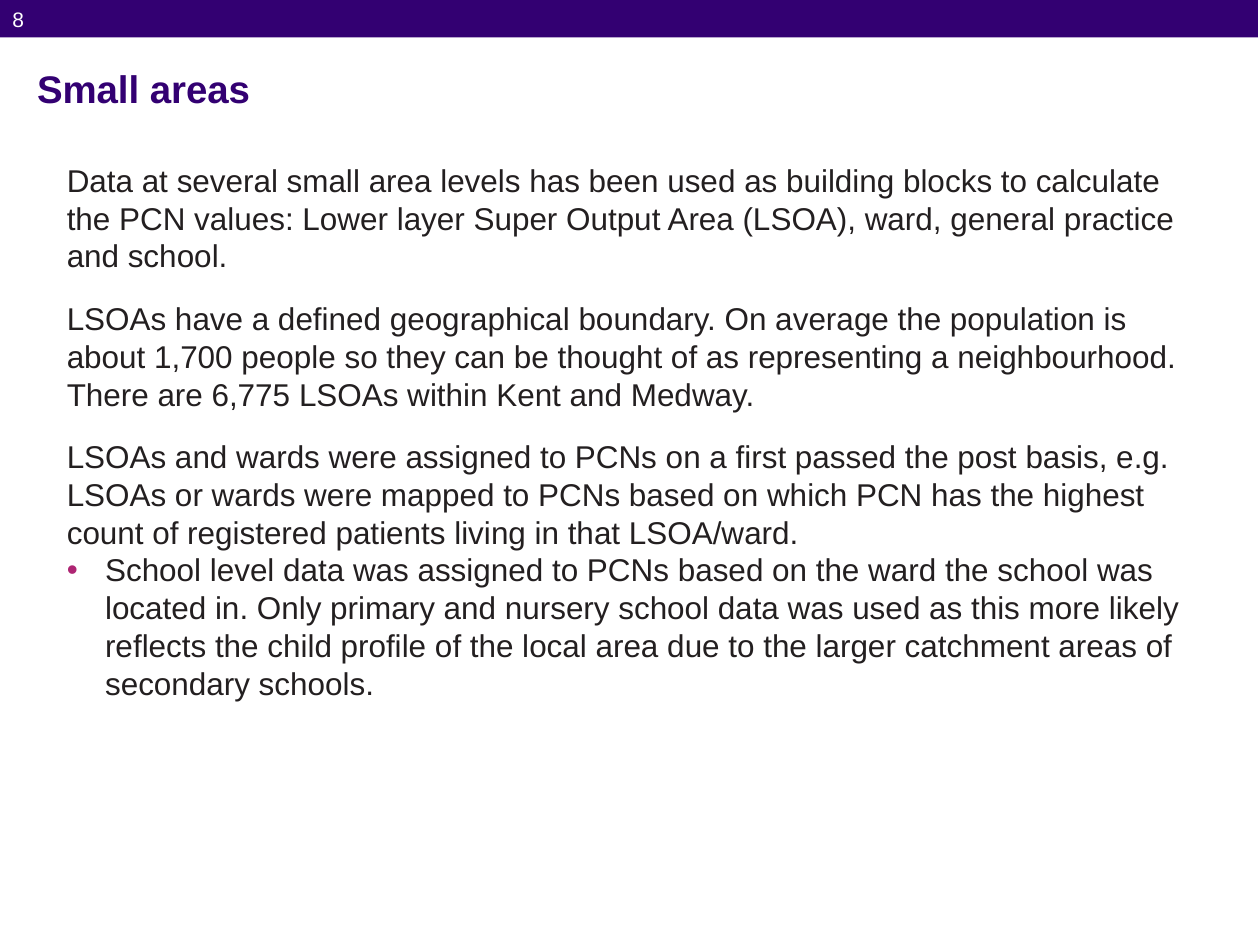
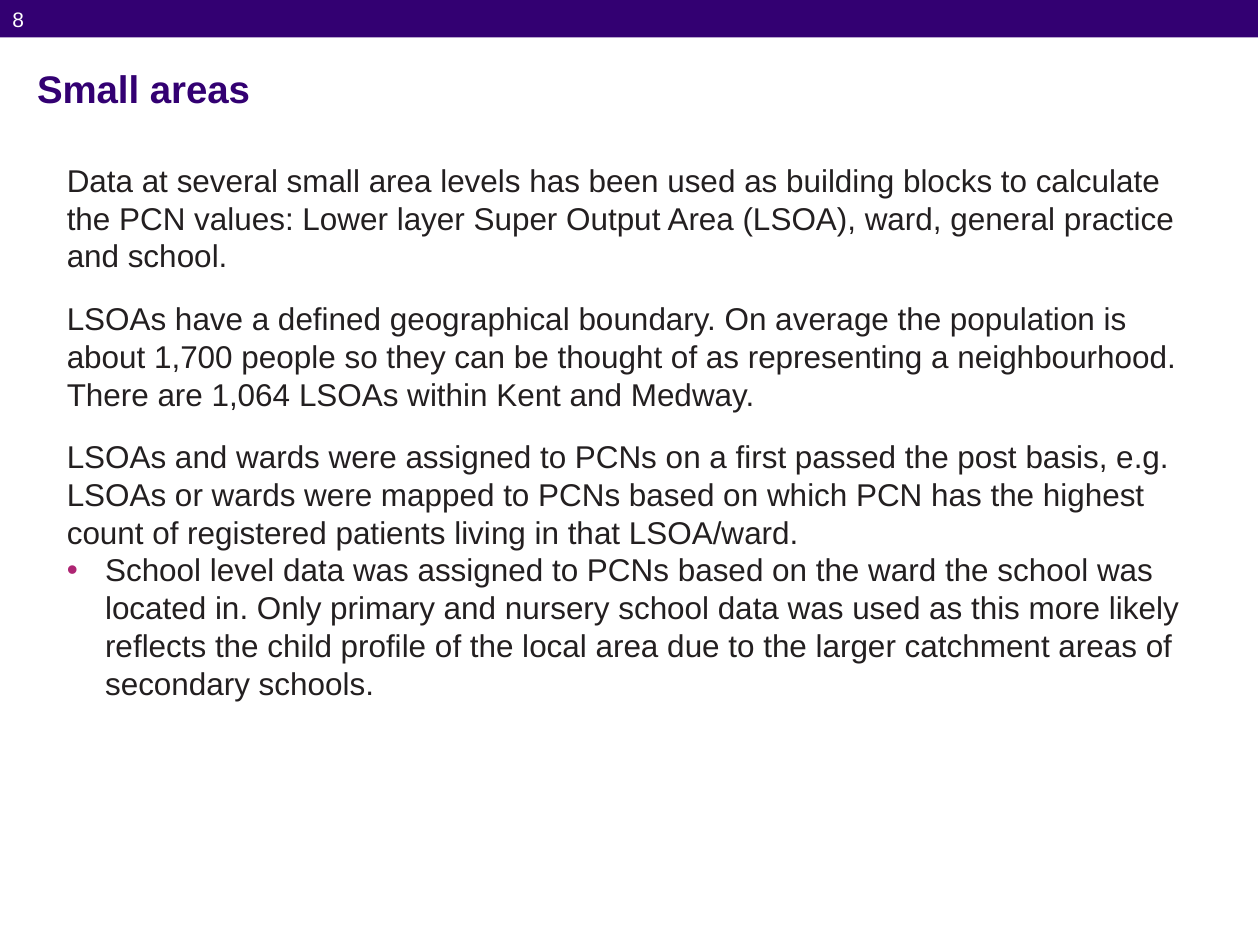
6,775: 6,775 -> 1,064 (251, 395)
